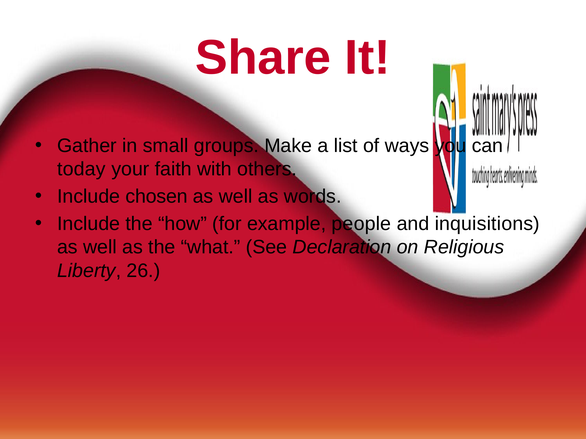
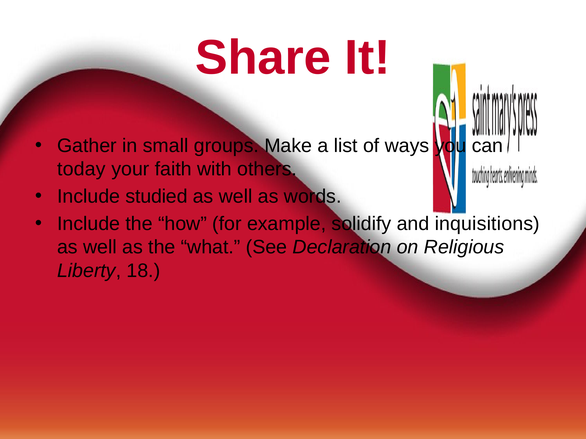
chosen: chosen -> studied (157, 197)
people: people -> solidify (361, 224)
26: 26 -> 18 (143, 271)
